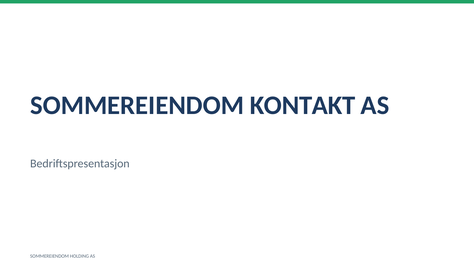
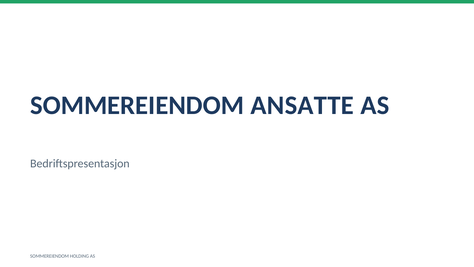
KONTAKT: KONTAKT -> ANSATTE (302, 105)
